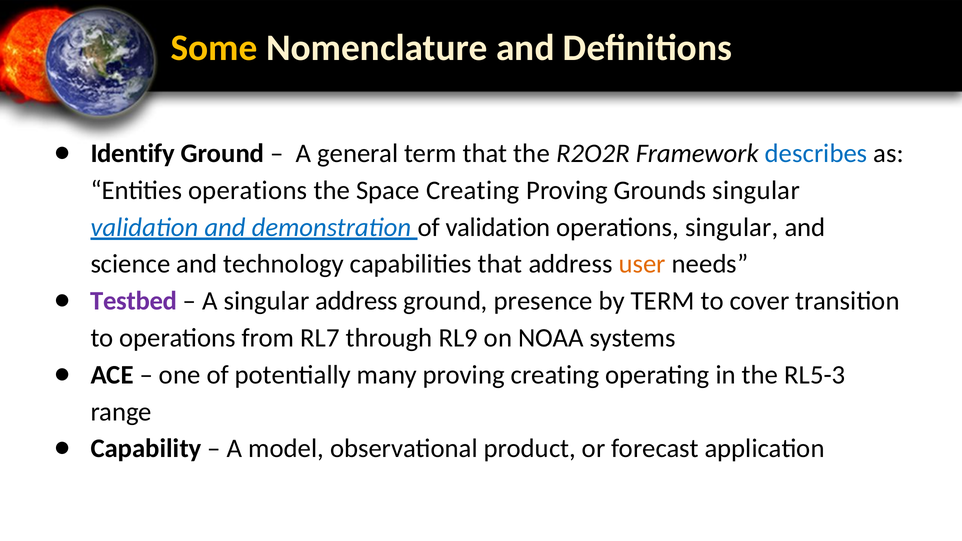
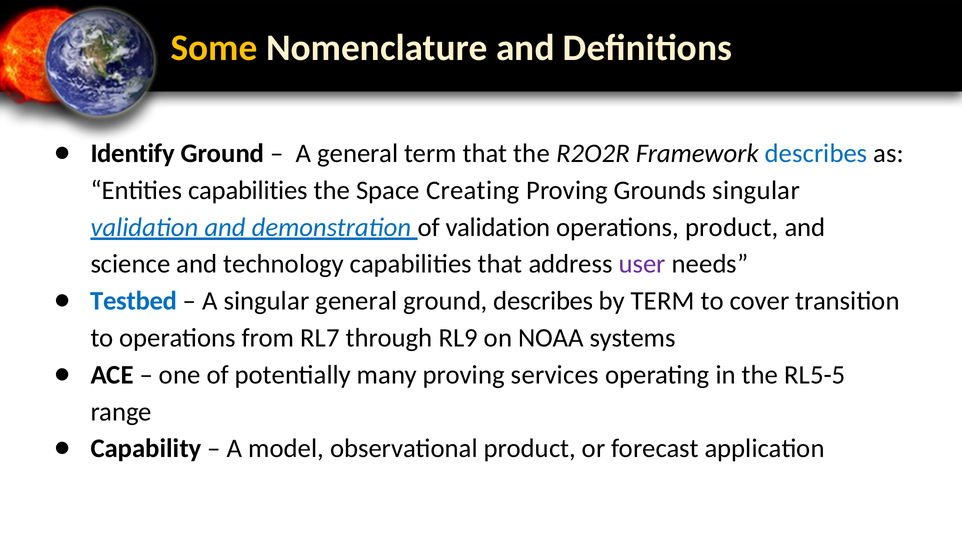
Entities operations: operations -> capabilities (248, 190)
operations singular: singular -> product (732, 227)
user colour: orange -> purple (642, 264)
Testbed colour: purple -> blue (134, 301)
singular address: address -> general (356, 301)
ground presence: presence -> describes (543, 301)
proving creating: creating -> services (555, 375)
RL5-3: RL5-3 -> RL5-5 (815, 375)
